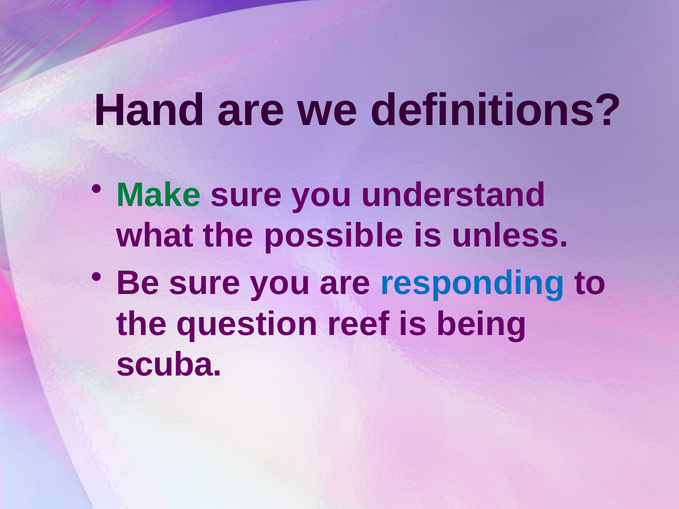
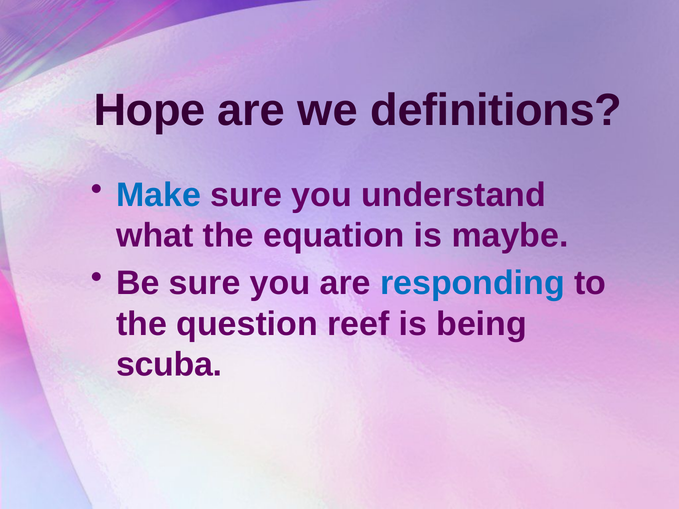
Hand: Hand -> Hope (149, 110)
Make colour: green -> blue (159, 195)
possible: possible -> equation (334, 236)
unless: unless -> maybe (510, 236)
